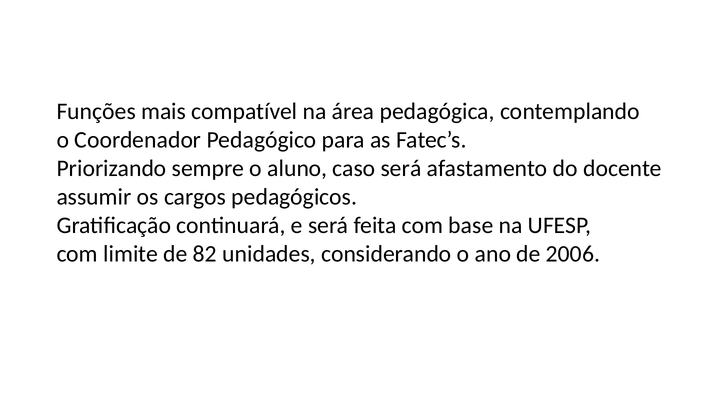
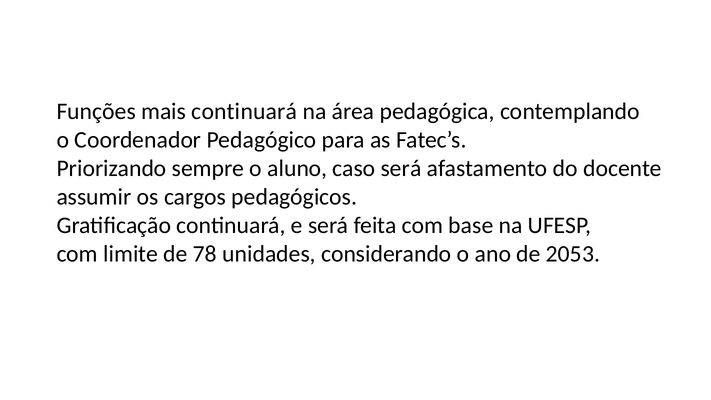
mais compatível: compatível -> continuará (244, 111)
82: 82 -> 78 (205, 254)
2006: 2006 -> 2053 (573, 254)
